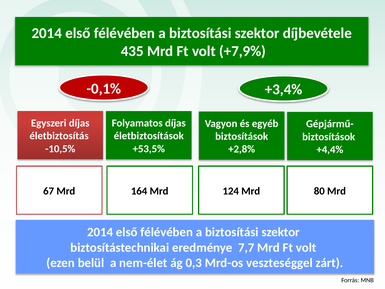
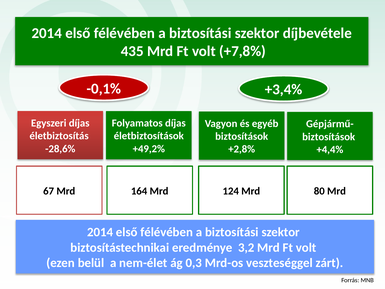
+7,9%: +7,9% -> +7,8% (243, 51)
-10,5%: -10,5% -> -28,6% (60, 149)
+53,5%: +53,5% -> +49,2% (149, 149)
7,7: 7,7 -> 3,2 (246, 247)
